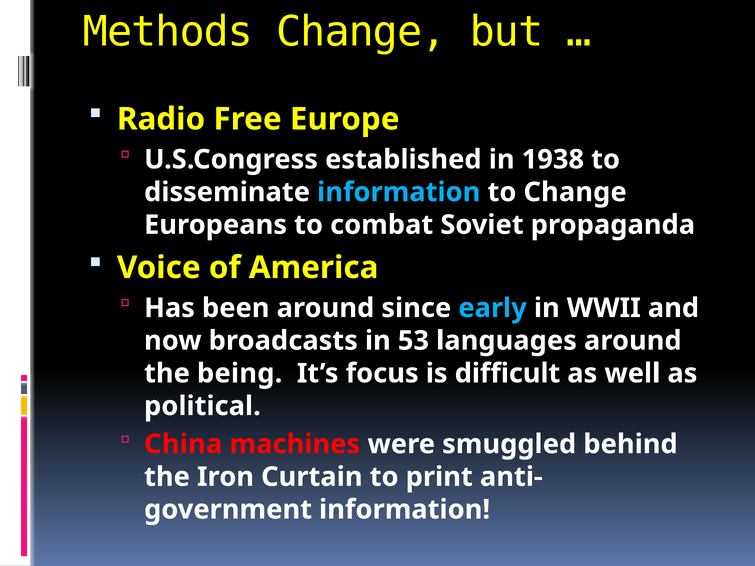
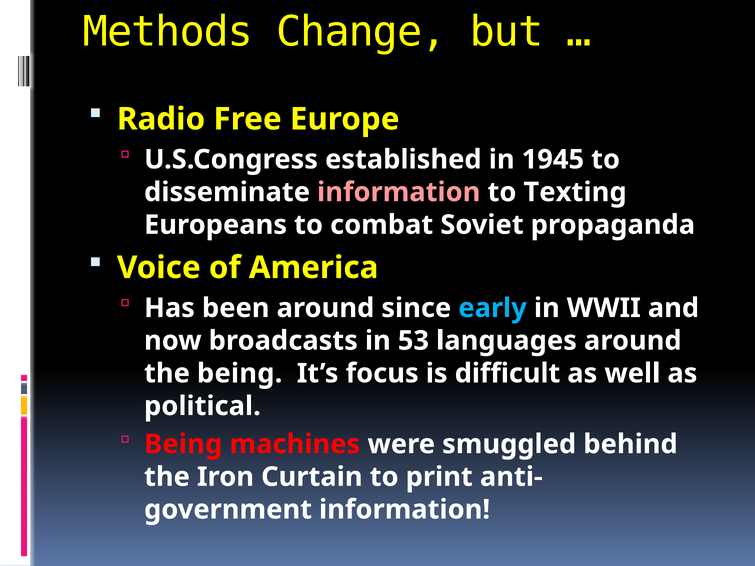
1938: 1938 -> 1945 (553, 160)
information colour: light blue -> pink (399, 192)
to Change: Change -> Texting (575, 192)
China: China -> Being (183, 444)
